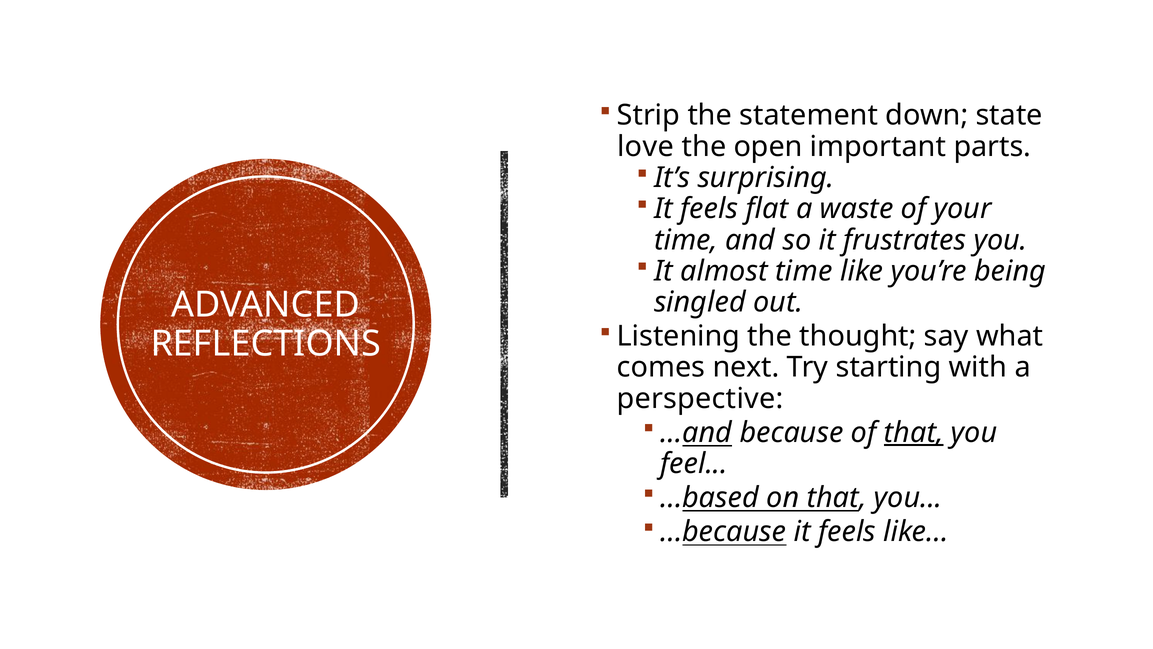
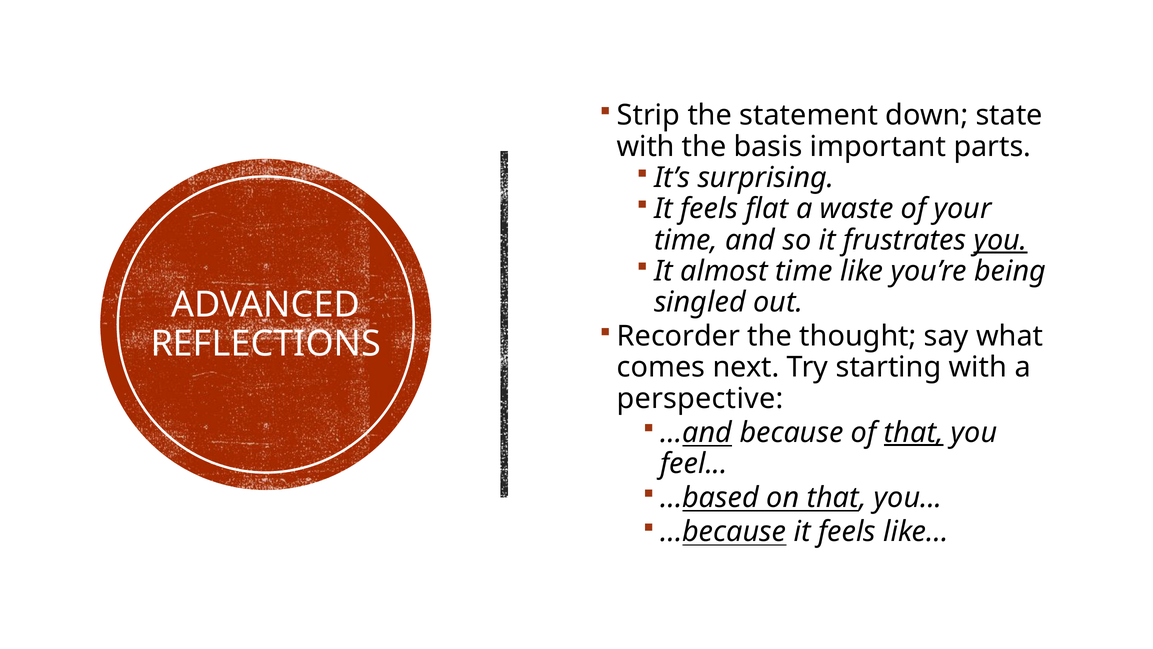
love: love -> with (646, 147)
open: open -> basis (768, 147)
you underline: none -> present (1000, 240)
Listening: Listening -> Recorder (679, 336)
